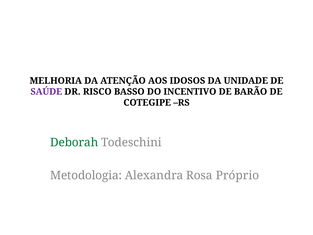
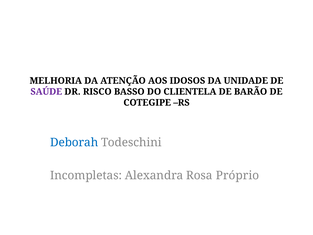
INCENTIVO: INCENTIVO -> CLIENTELA (190, 92)
Deborah colour: green -> blue (74, 142)
Metodologia: Metodologia -> Incompletas (86, 175)
